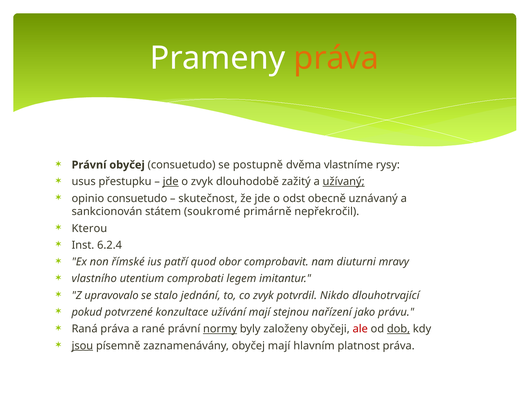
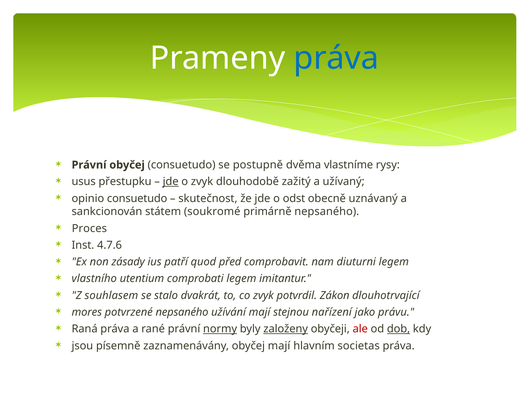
práva colour: orange -> blue (336, 58)
užívaný underline: present -> none (344, 182)
primárně nepřekročil: nepřekročil -> nepsaného (327, 212)
Kterou: Kterou -> Proces (89, 228)
6.2.4: 6.2.4 -> 4.7.6 (110, 245)
římské: římské -> zásady (128, 262)
obor: obor -> před (230, 262)
diuturni mravy: mravy -> legem (394, 262)
upravovalo: upravovalo -> souhlasem (111, 295)
jednání: jednání -> dvakrát (201, 295)
Nikdo: Nikdo -> Zákon (335, 295)
pokud: pokud -> mores (87, 312)
potvrzené konzultace: konzultace -> nepsaného (182, 312)
založeny underline: none -> present (286, 329)
jsou underline: present -> none (82, 345)
platnost: platnost -> societas (359, 345)
